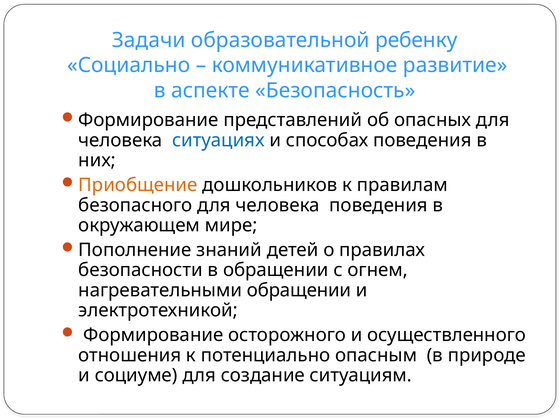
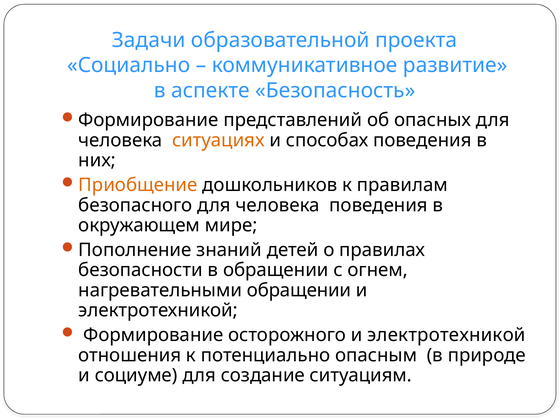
ребенку: ребенку -> проекта (416, 40)
ситуациях colour: blue -> orange (218, 140)
осторожного и осуществленного: осуществленного -> электротехникой (446, 335)
